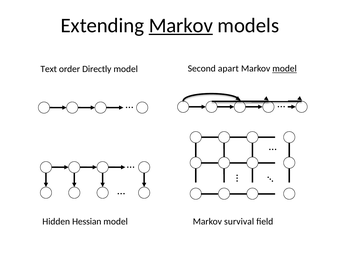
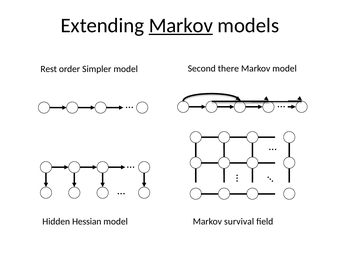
Text: Text -> Rest (49, 69)
Directly: Directly -> Simpler (97, 69)
apart: apart -> there (228, 69)
model underline: present -> none (285, 69)
